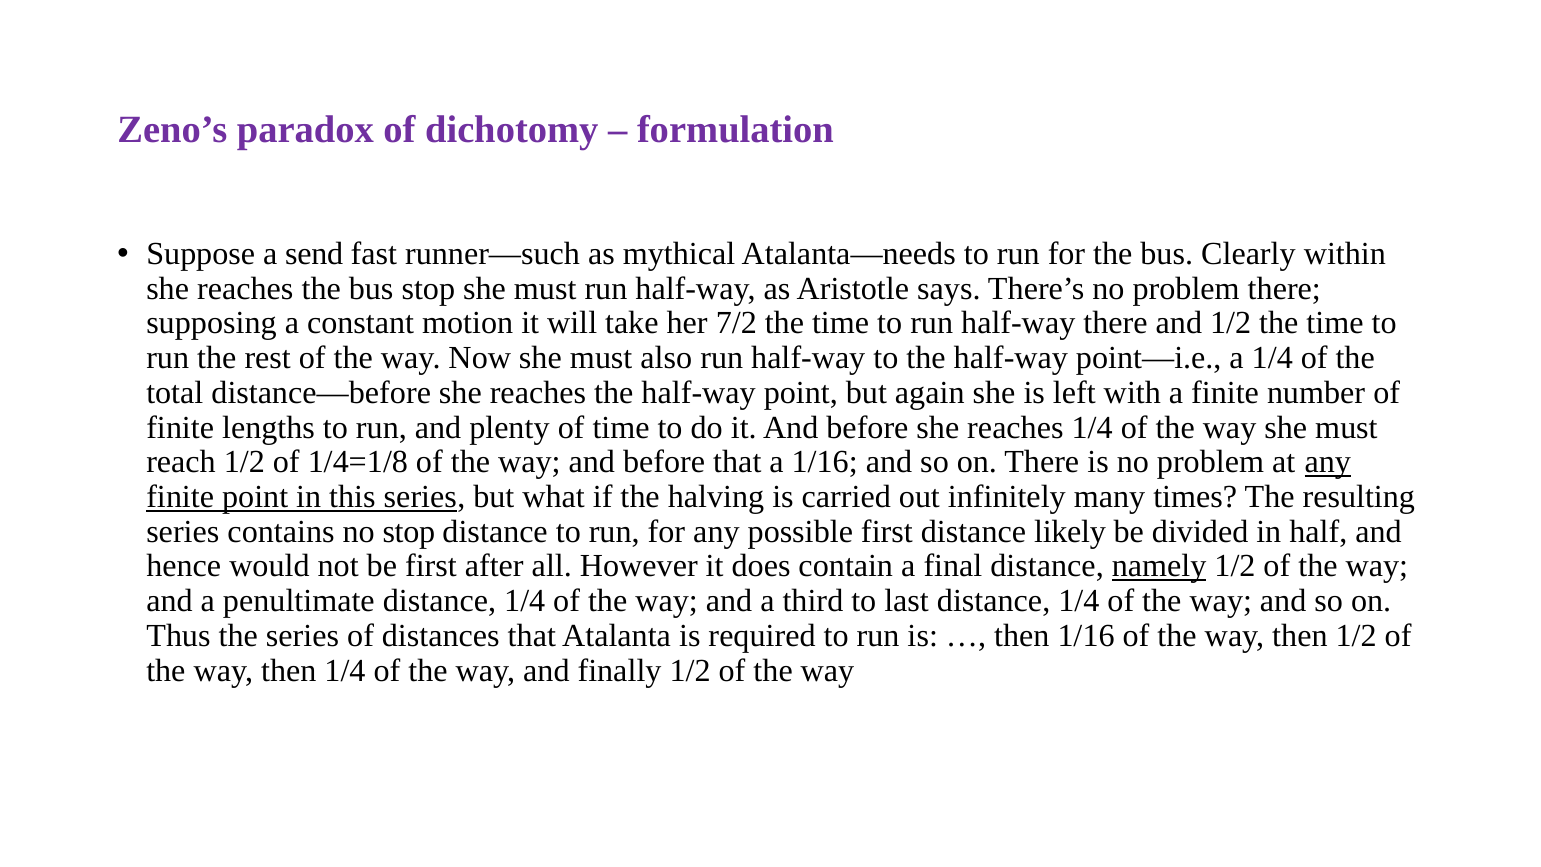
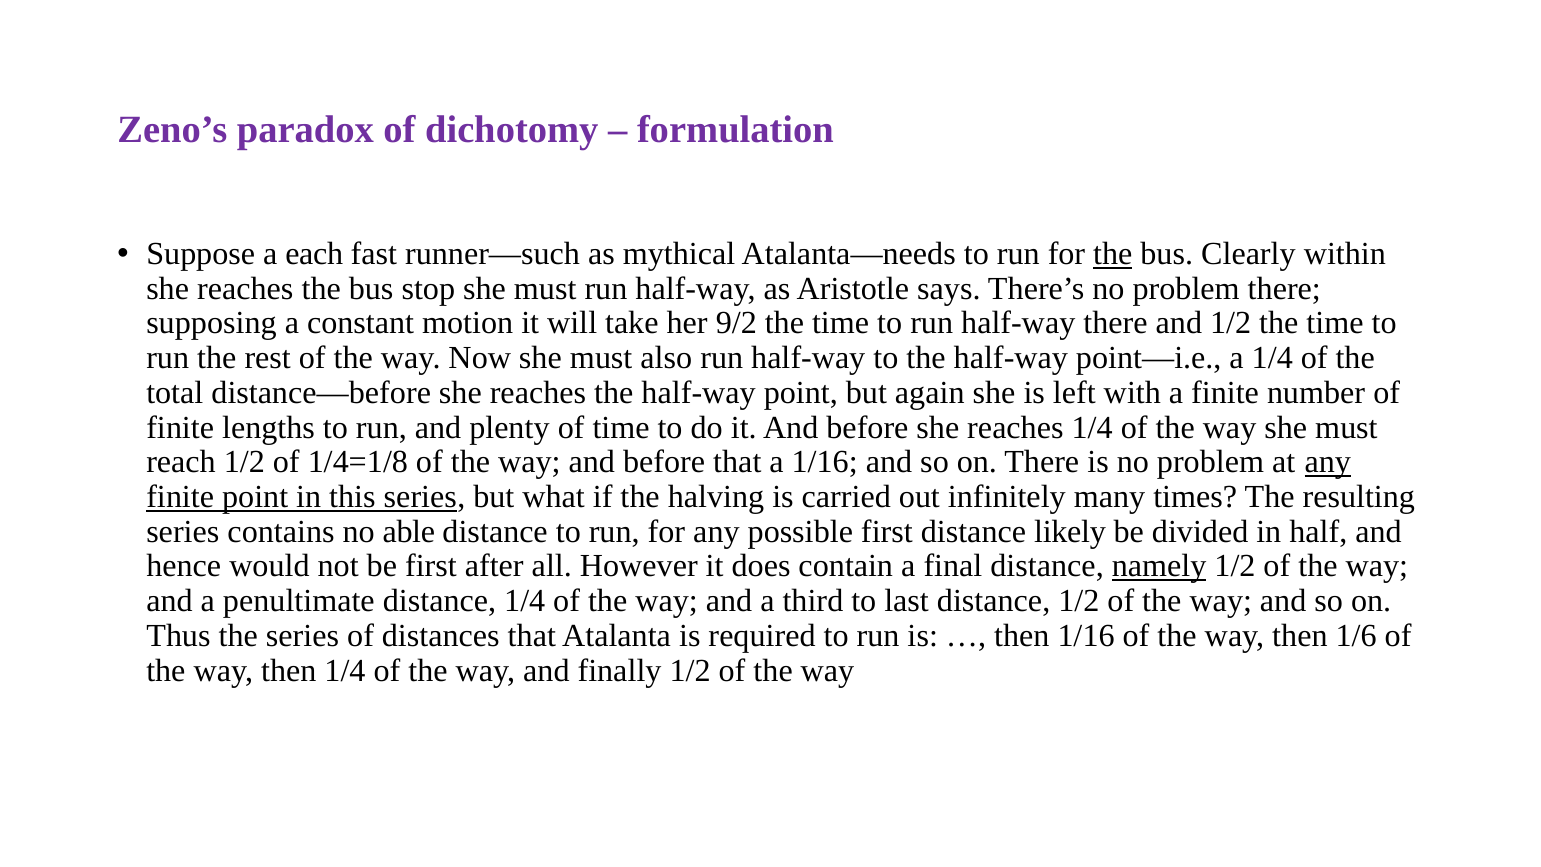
send: send -> each (314, 254)
the underline: none -> present (1113, 254)
7/2: 7/2 -> 9/2 (736, 323)
no stop: stop -> able (409, 531)
last distance 1/4: 1/4 -> 1/2 (1079, 601)
then 1/2: 1/2 -> 1/6 (1356, 636)
